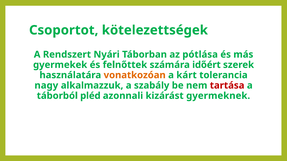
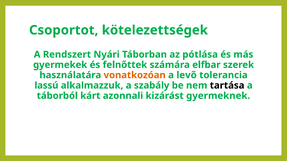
időért: időért -> elfbar (206, 65)
kárt: kárt -> levő (187, 75)
nagy: nagy -> lassú (46, 86)
tartása colour: red -> black (227, 86)
pléd: pléd -> kárt (90, 96)
